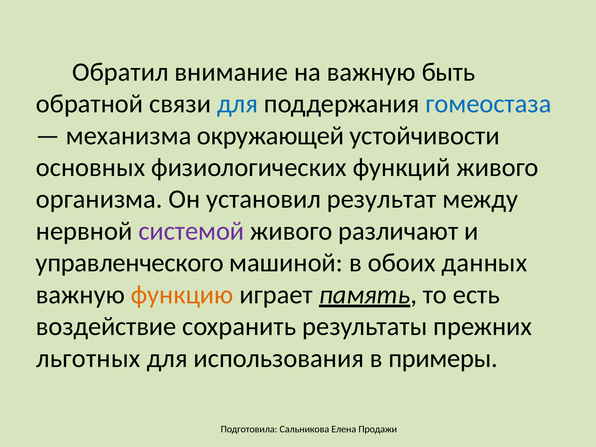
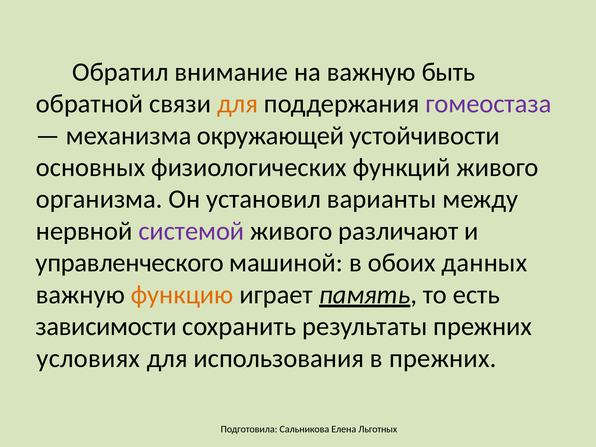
для colour: blue -> orange (237, 104)
гомеостаза colour: blue -> purple (488, 104)
результат: результат -> варианты (382, 199)
воздействие: воздействие -> зависимости (106, 327)
льготных: льготных -> условиях (88, 358)
в примеры: примеры -> прежних (443, 358)
Продажи: Продажи -> Льготных (378, 429)
